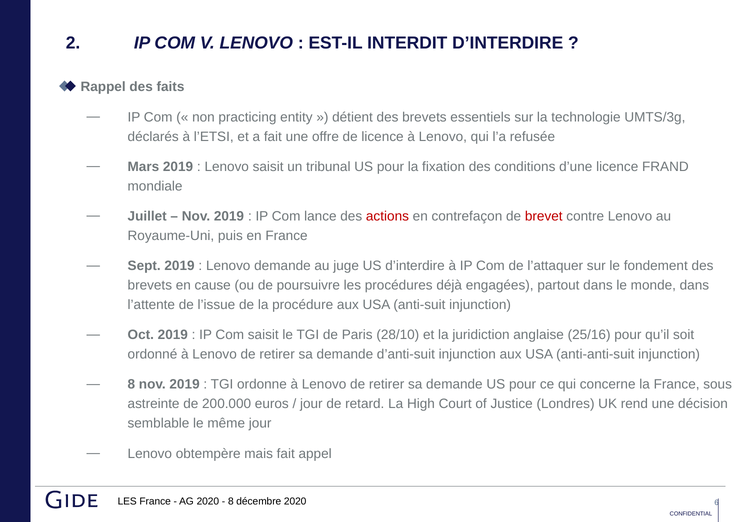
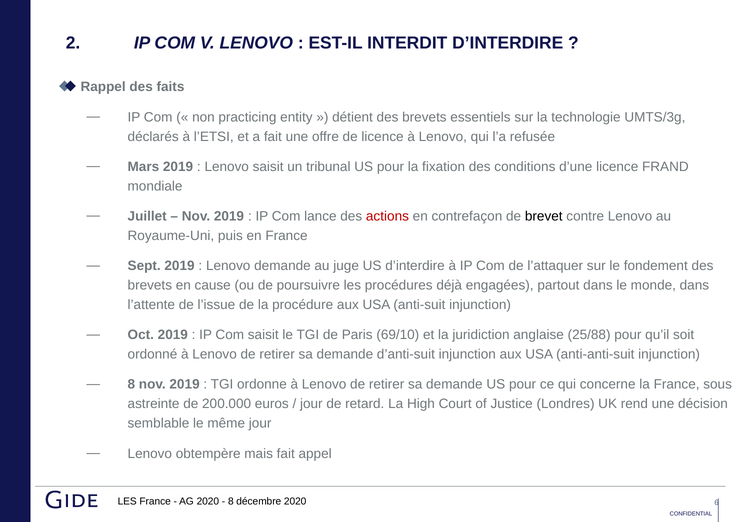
brevet colour: red -> black (544, 216)
28/10: 28/10 -> 69/10 (398, 335)
25/16: 25/16 -> 25/88 (589, 335)
